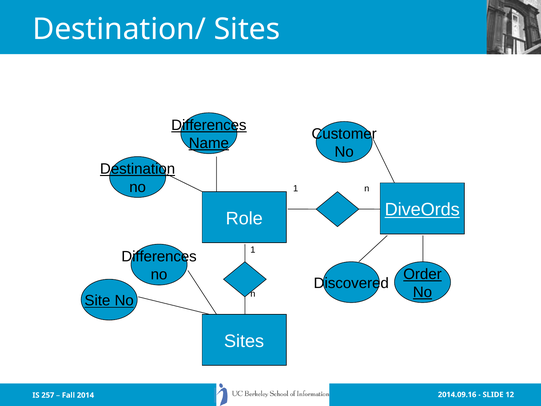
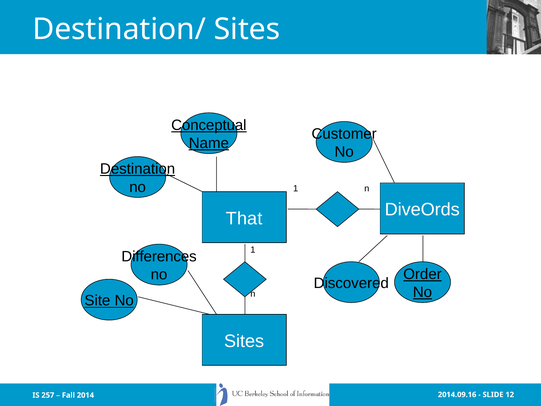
Differences: Differences -> Conceptual (209, 125)
DiveOrds underline: present -> none (422, 210)
Role: Role -> That (244, 218)
